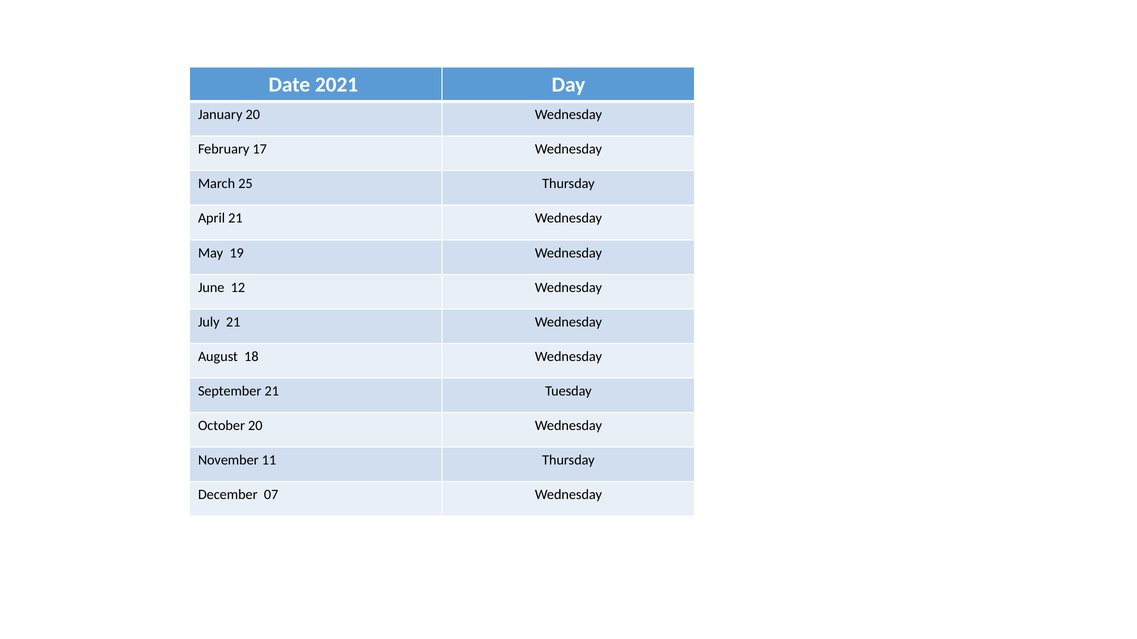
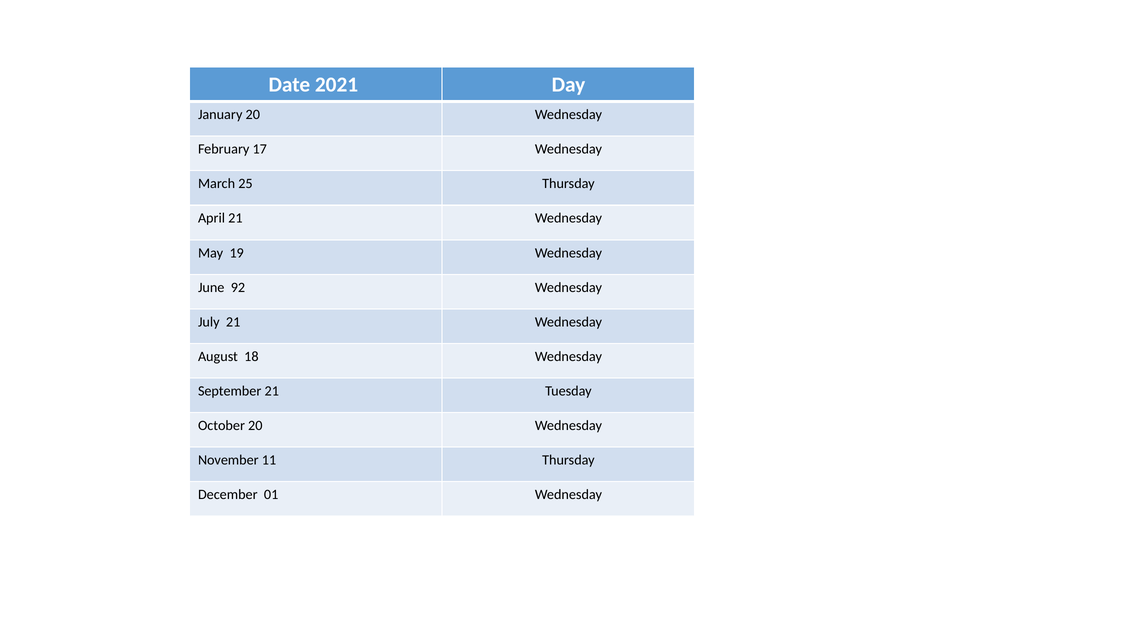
12: 12 -> 92 (238, 288)
07: 07 -> 01 (271, 495)
